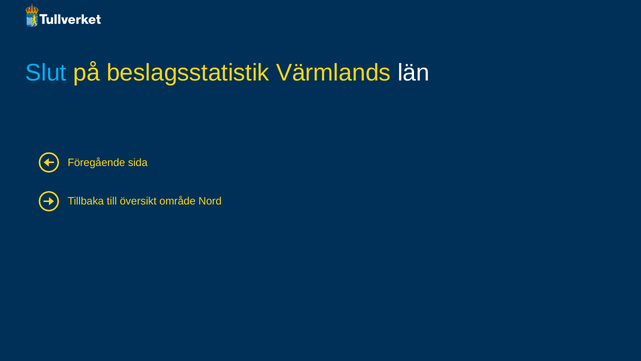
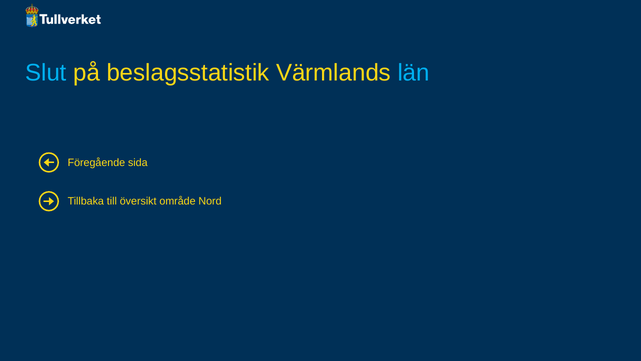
län colour: white -> light blue (414, 73)
